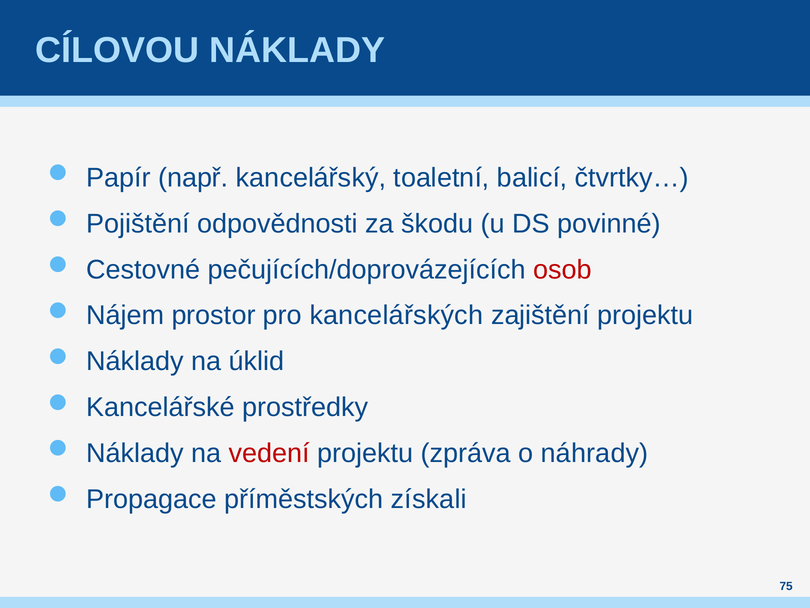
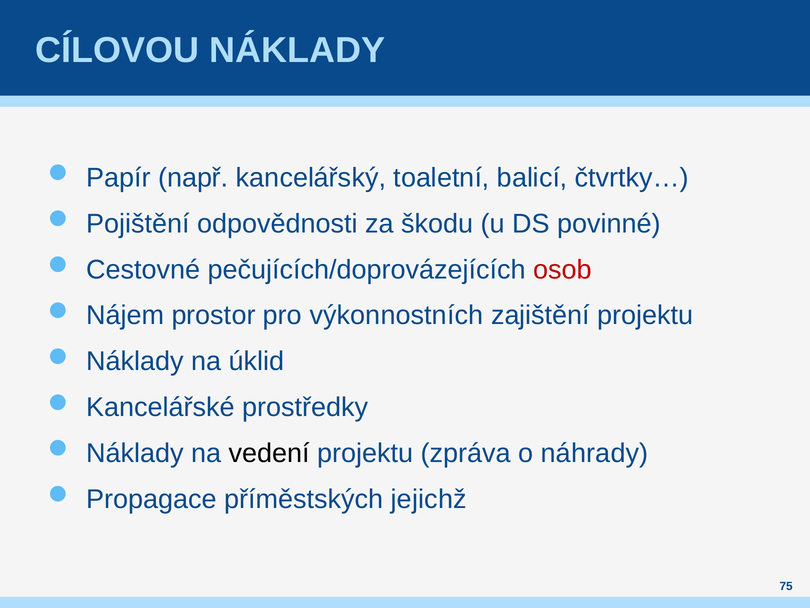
kancelářských: kancelářských -> výkonnostních (396, 315)
vedení colour: red -> black (269, 453)
získali: získali -> jejichž (429, 499)
